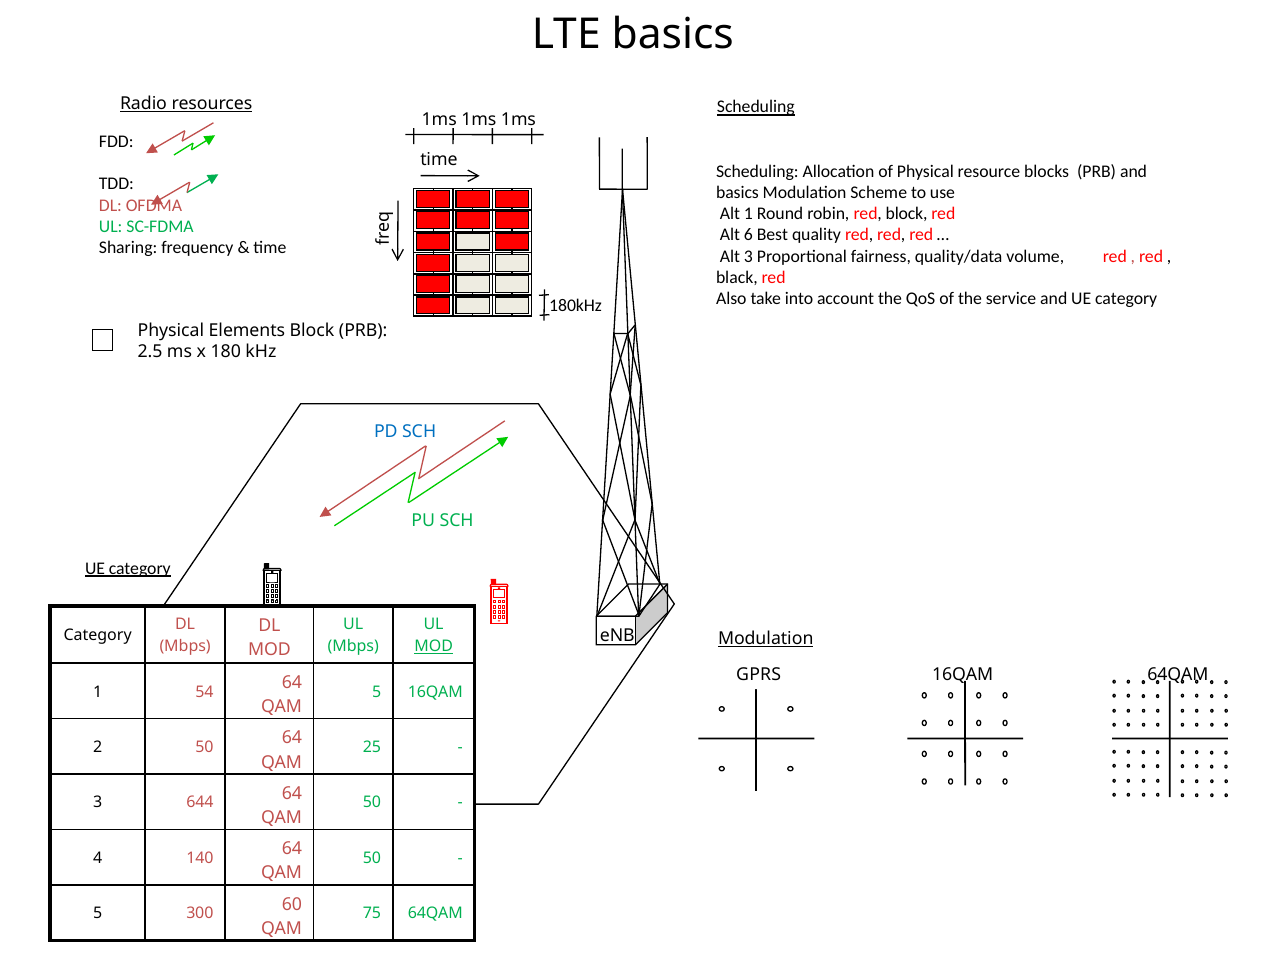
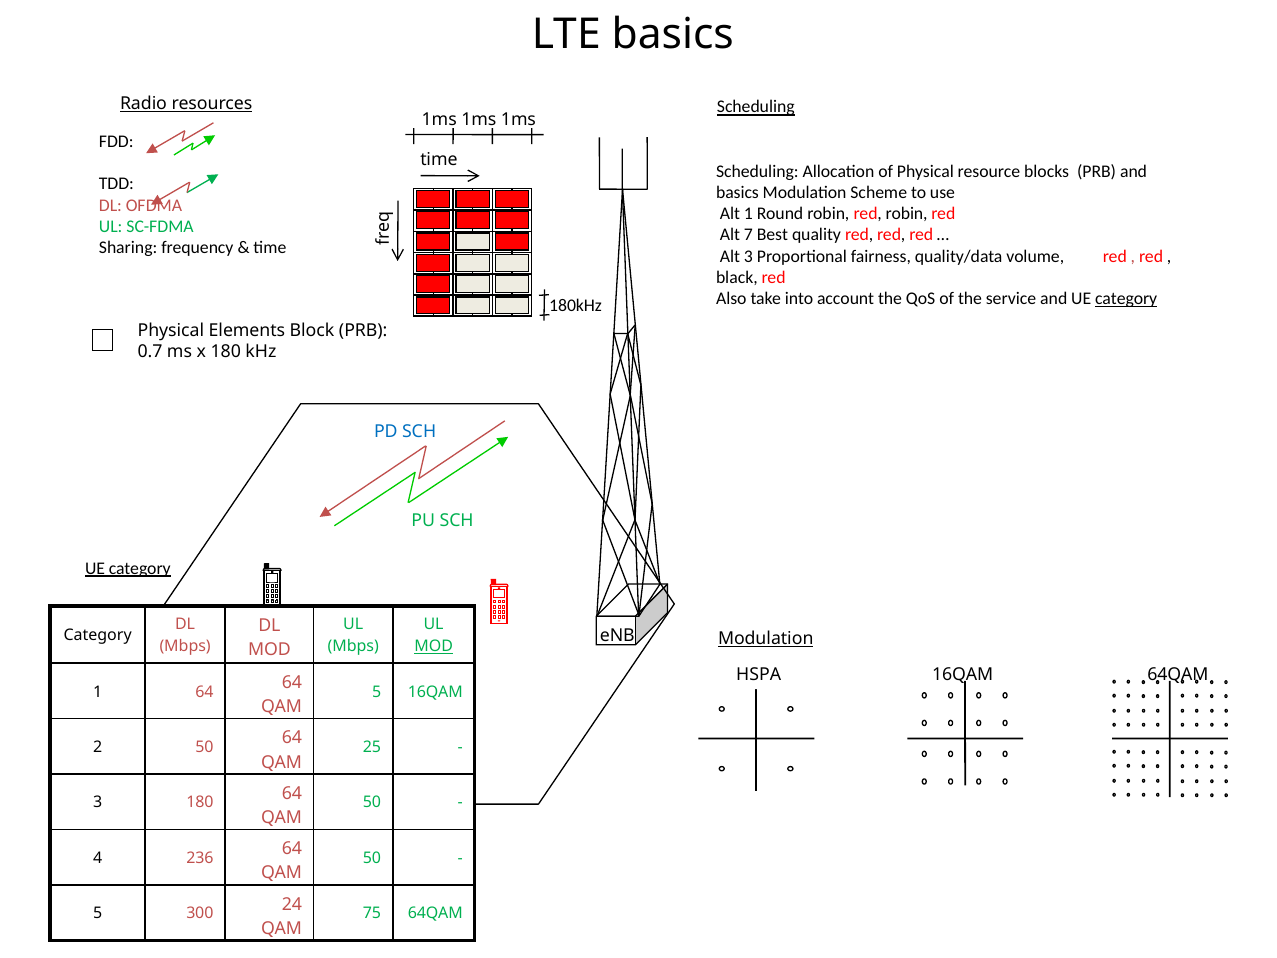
red block: block -> robin (907, 214)
6: 6 -> 7 (748, 235)
category underline: none -> present (1126, 299)
2.5: 2.5 -> 0.7 (150, 352)
GPRS: GPRS -> HSPA (759, 674)
1 54: 54 -> 64 (205, 692)
3 644: 644 -> 180 (200, 803)
140: 140 -> 236 (200, 858)
60: 60 -> 24 (292, 904)
